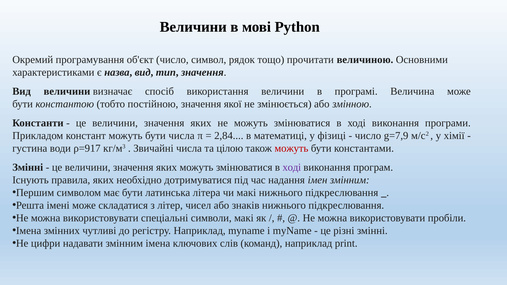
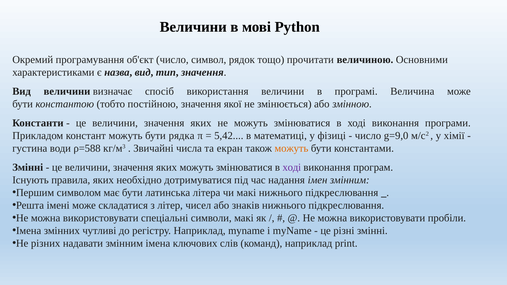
бути числа: числа -> рядка (182, 136)
2,84: 2,84 -> 5,42 (229, 136)
g=7,9: g=7,9 -> g=9,0 (396, 136)
ρ=917: ρ=917 -> ρ=588 (87, 148)
цілою: цілою -> екран (230, 148)
можуть colour: red -> orange (291, 148)
цифри: цифри -> різних (46, 243)
